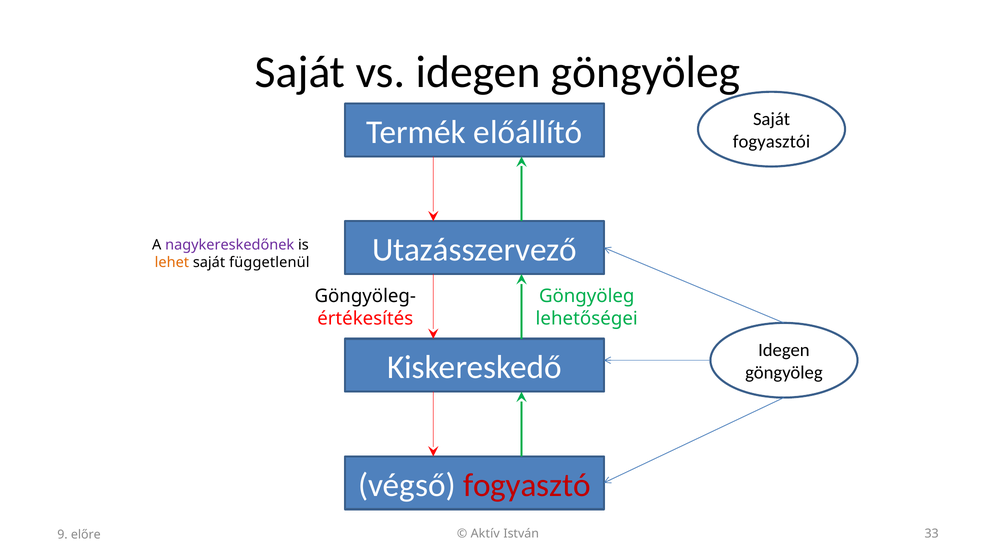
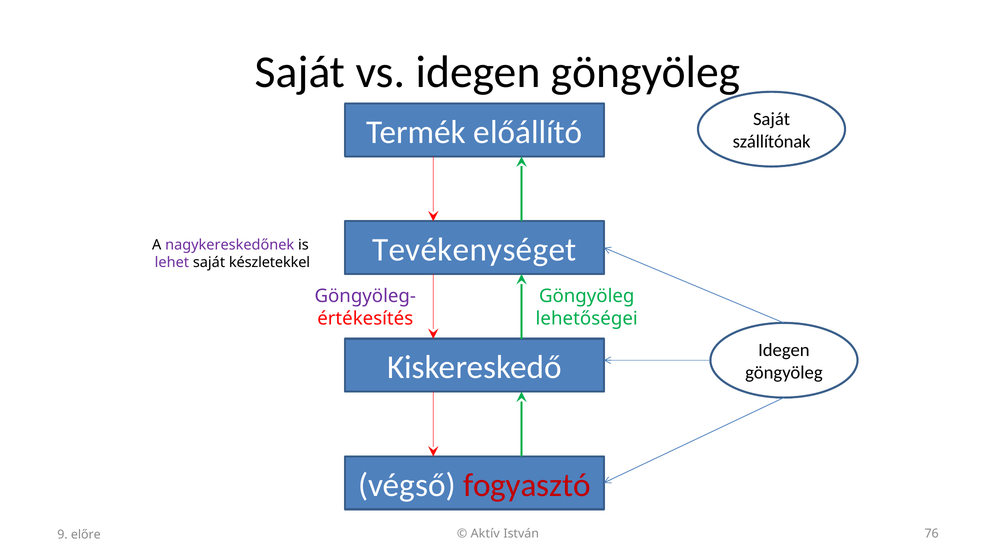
fogyasztói: fogyasztói -> szállítónak (772, 142)
Utazásszervező: Utazásszervező -> Tevékenységet (474, 250)
lehet colour: orange -> purple (172, 262)
függetlenül: függetlenül -> készletekkel (270, 262)
Göngyöleg- colour: black -> purple (365, 296)
33: 33 -> 76 (932, 534)
